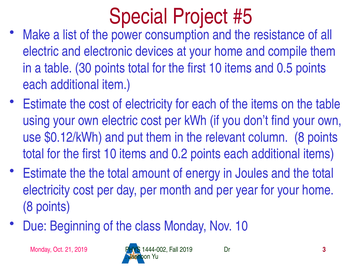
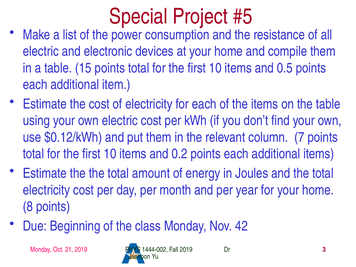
30: 30 -> 15 (83, 68)
column 8: 8 -> 7 (299, 137)
Nov 10: 10 -> 42 (242, 226)
